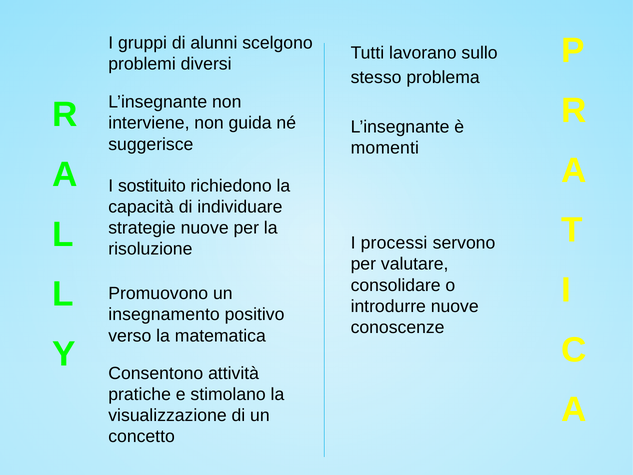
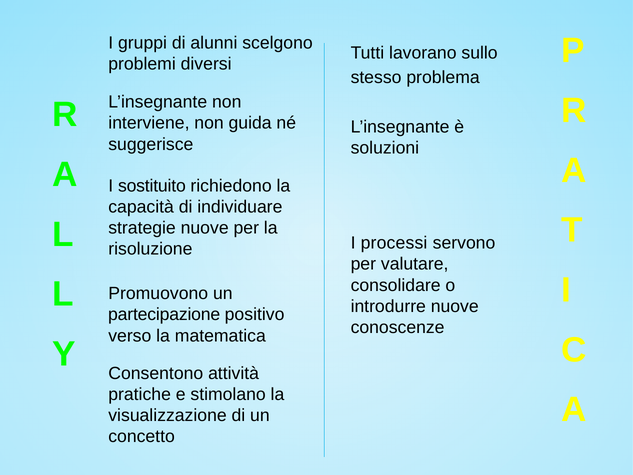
momenti: momenti -> soluzioni (385, 148)
insegnamento: insegnamento -> partecipazione (164, 314)
